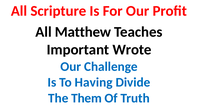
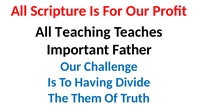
Matthew: Matthew -> Teaching (83, 32)
Wrote: Wrote -> Father (132, 50)
